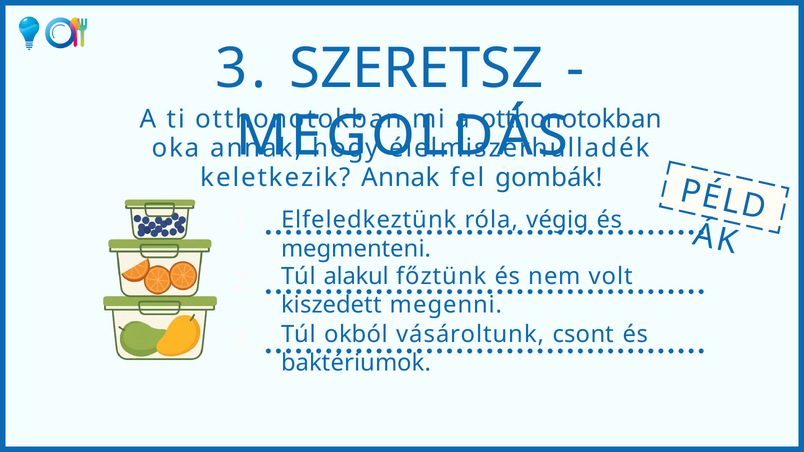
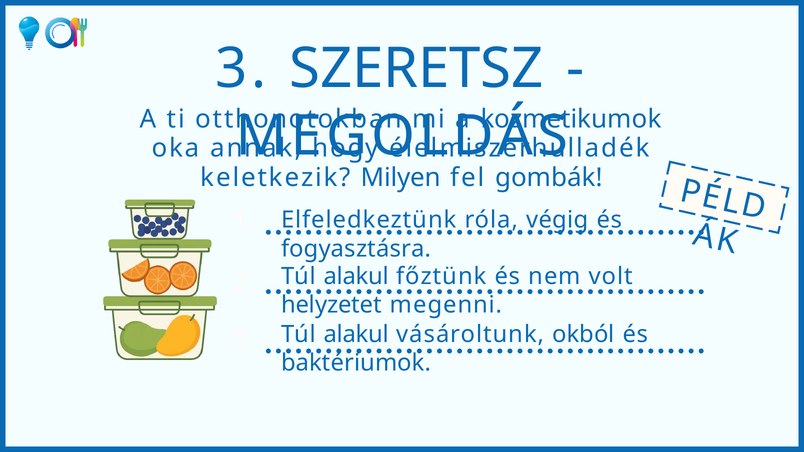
otthonotokban: otthonotokban -> kozmetikumok (571, 119)
keletkezik Annak: Annak -> Milyen (401, 178)
megmenteni: megmenteni -> fogyasztásra (356, 249)
kiszedett: kiszedett -> helyzetet (331, 305)
okból: okból -> alakul (356, 334)
csont: csont -> okból (583, 334)
